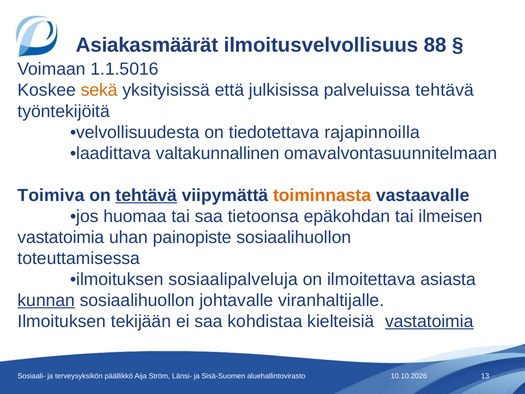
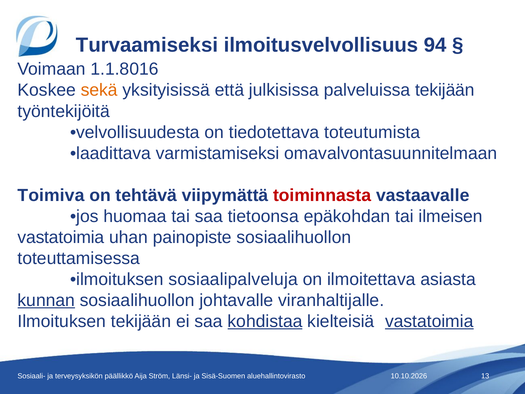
Asiakasmäärät: Asiakasmäärät -> Turvaamiseksi (147, 45)
88: 88 -> 94 (435, 45)
1.1.5016: 1.1.5016 -> 1.1.8016 (125, 69)
palveluissa tehtävä: tehtävä -> tekijään (445, 90)
rajapinnoilla: rajapinnoilla -> toteutumista (372, 132)
valtakunnallinen: valtakunnallinen -> varmistamiseksi (218, 153)
tehtävä underline: present -> none (146, 195)
toiminnasta colour: orange -> red (322, 195)
kohdistaa underline: none -> present (265, 321)
